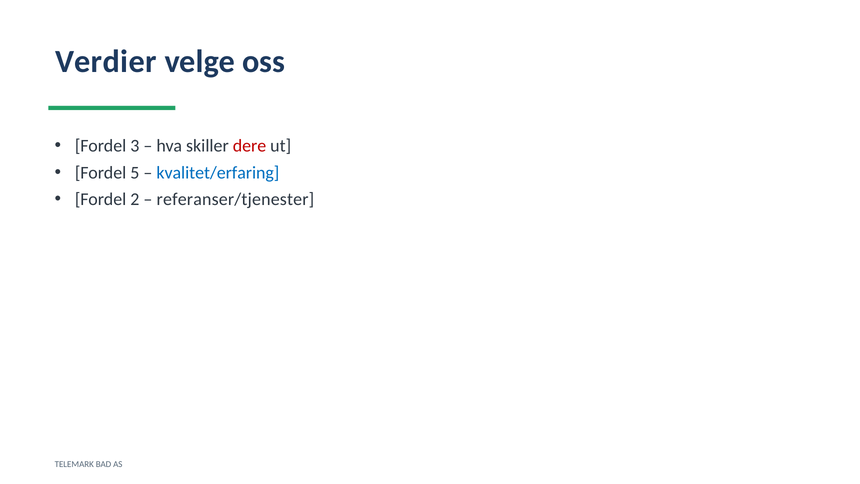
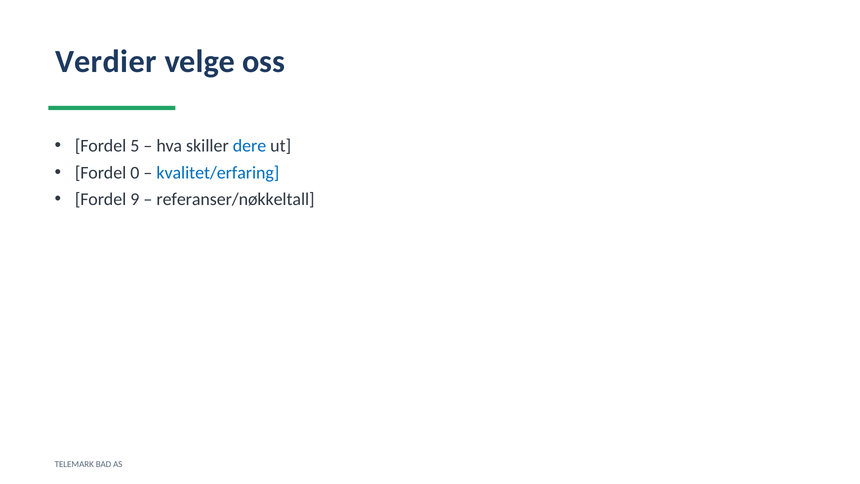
3: 3 -> 5 (135, 146)
dere colour: red -> blue (249, 146)
5: 5 -> 0 (135, 173)
2: 2 -> 9 (135, 199)
referanser/tjenester: referanser/tjenester -> referanser/nøkkeltall (236, 199)
